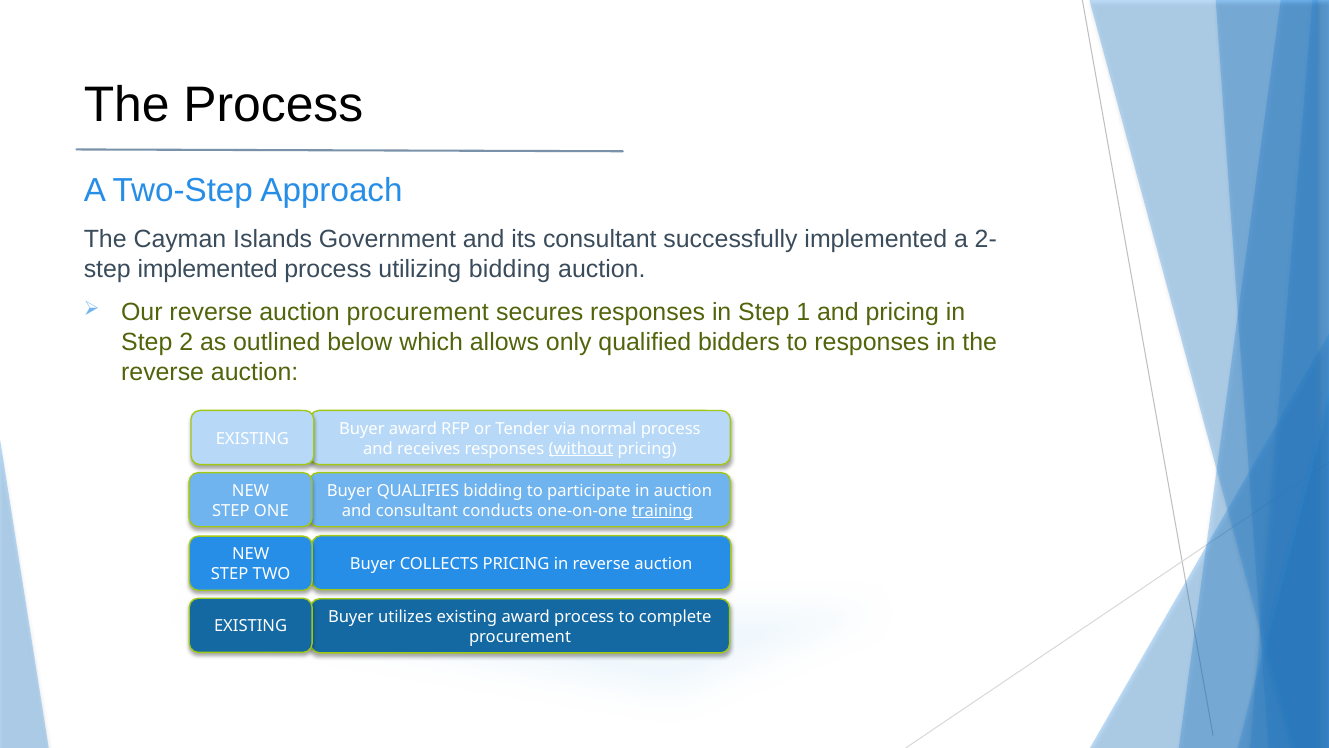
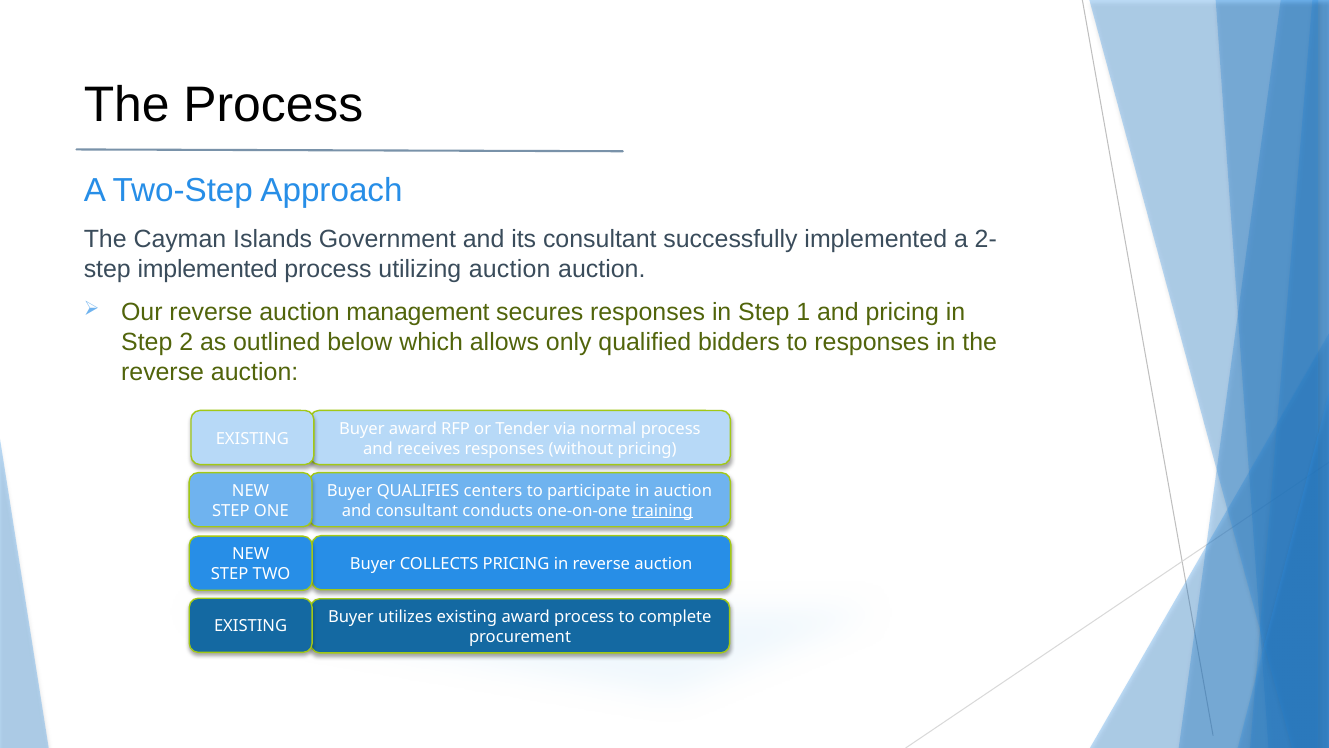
utilizing bidding: bidding -> auction (510, 269)
auction procurement: procurement -> management (418, 313)
without underline: present -> none (581, 448)
QUALIFIES bidding: bidding -> centers (493, 491)
